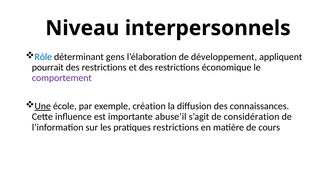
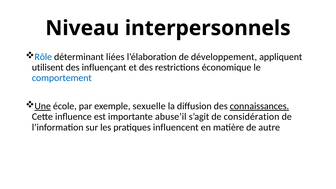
gens: gens -> liées (115, 57)
pourrait: pourrait -> utilisent (48, 67)
restrictions: restrictions -> influençant (104, 67)
comportement colour: purple -> blue (62, 78)
création: création -> sexuelle (149, 106)
connaissances underline: none -> present (259, 106)
pratiques restrictions: restrictions -> influencent (176, 127)
cours: cours -> autre (269, 127)
